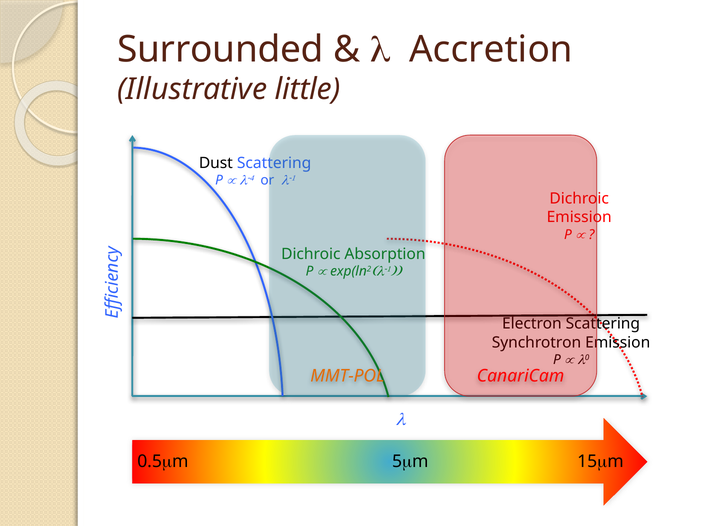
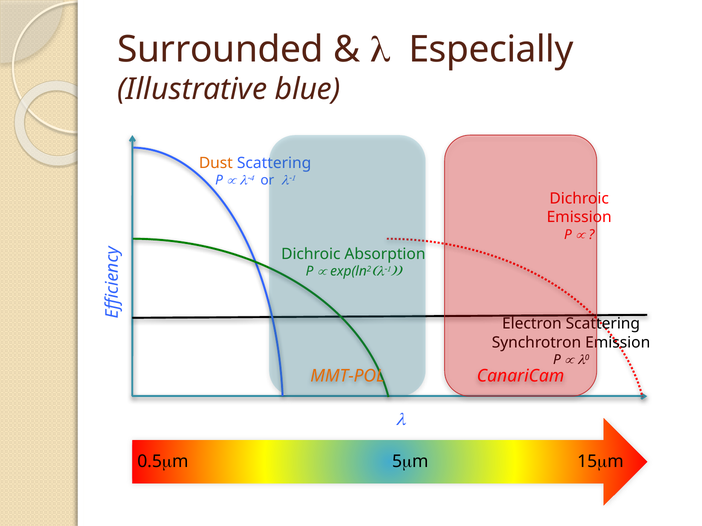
Accretion: Accretion -> Especially (491, 49)
little: little -> blue (308, 89)
Dust colour: black -> orange (216, 163)
